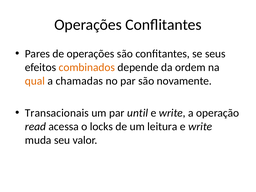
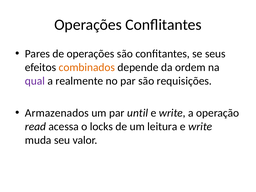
qual colour: orange -> purple (35, 81)
chamadas: chamadas -> realmente (79, 81)
novamente: novamente -> requisições (184, 81)
Transacionais: Transacionais -> Armazenados (57, 113)
